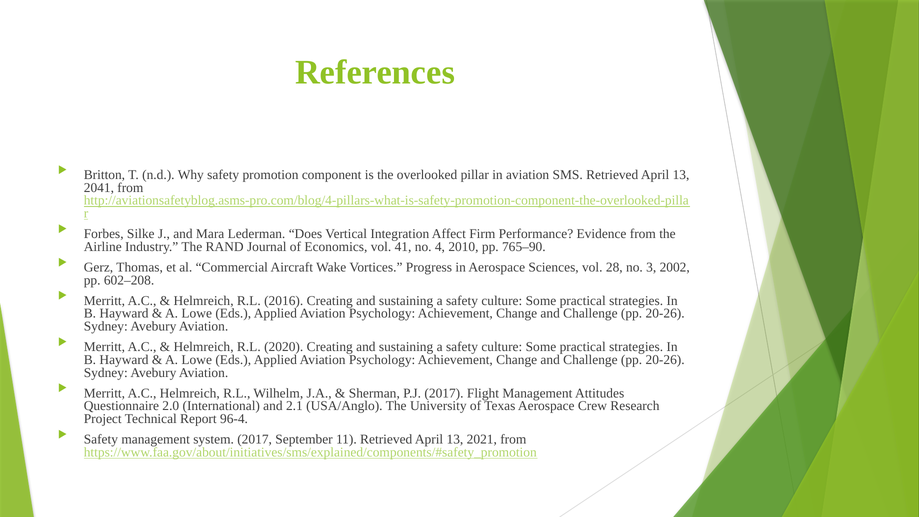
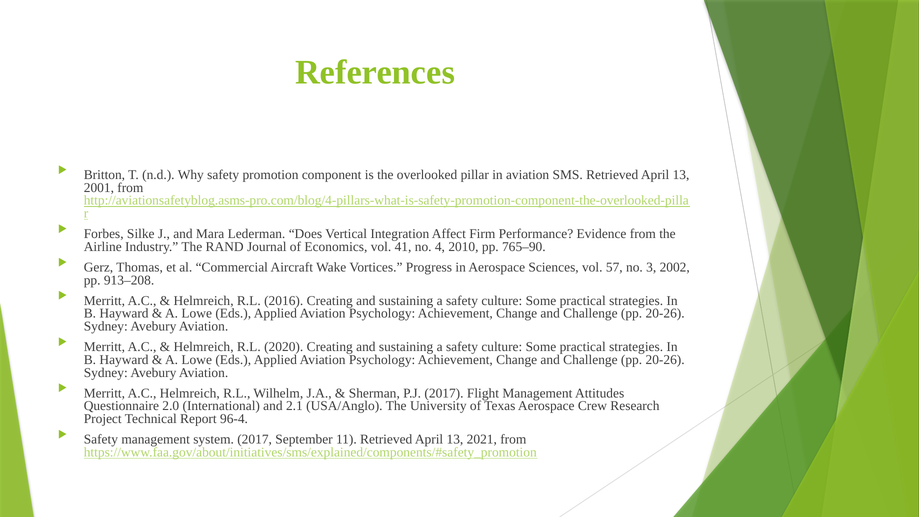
2041: 2041 -> 2001 (99, 188)
28: 28 -> 57 (614, 267)
602–208: 602–208 -> 913–208 (129, 280)
